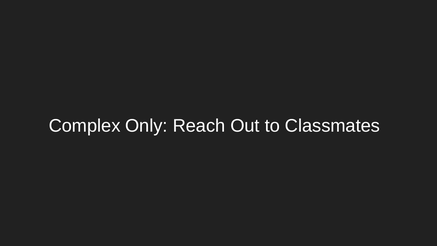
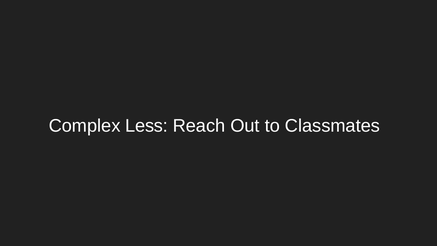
Only: Only -> Less (147, 126)
